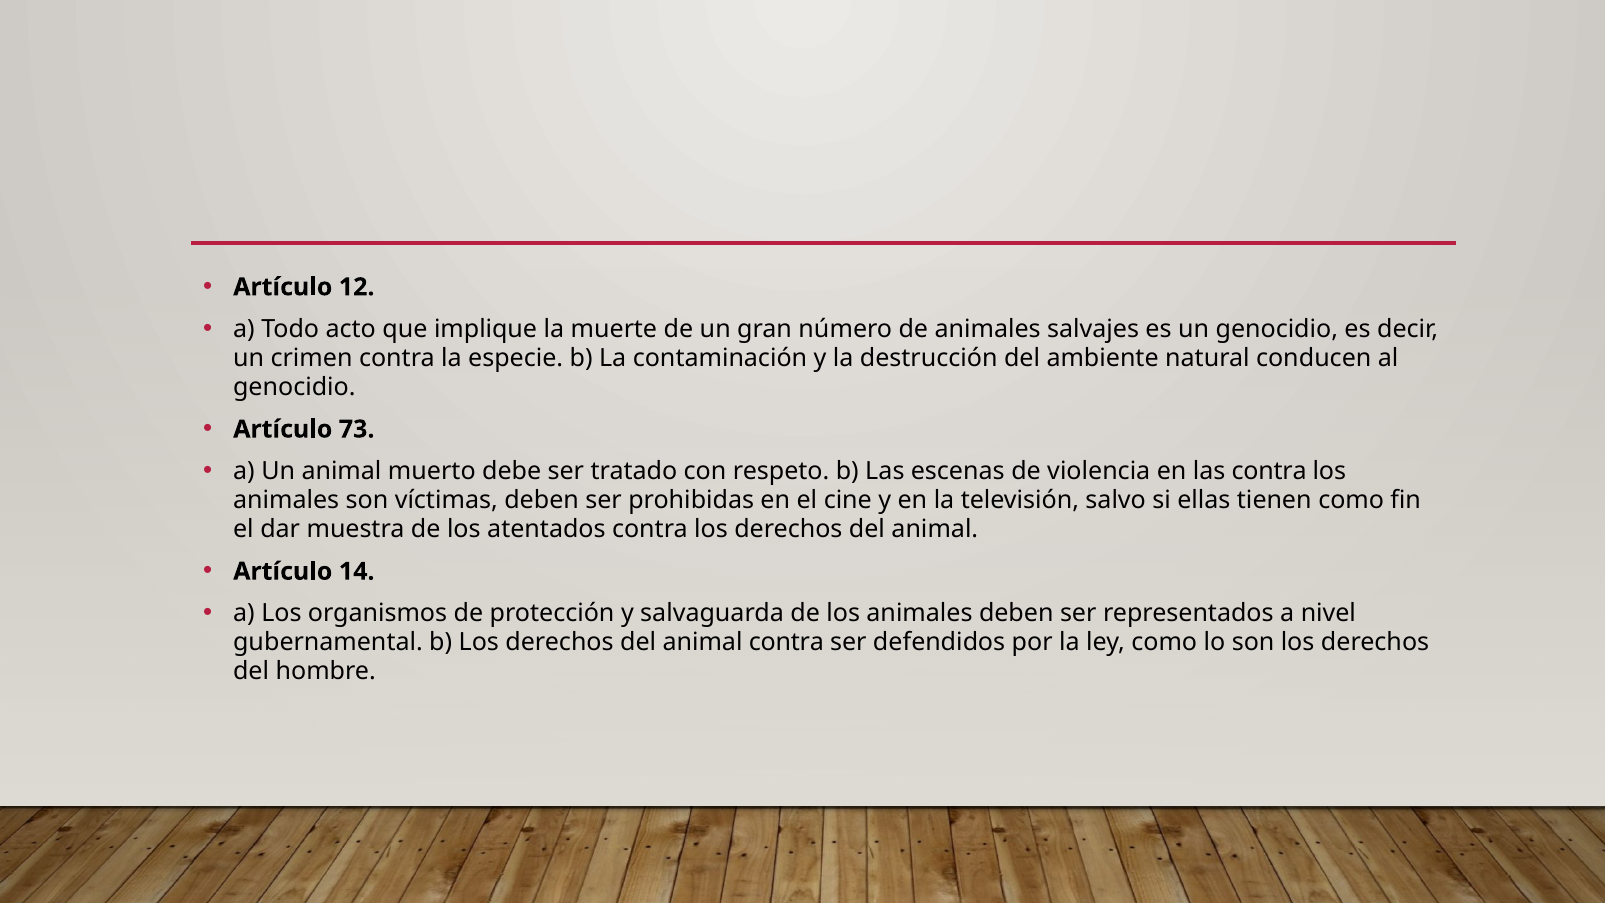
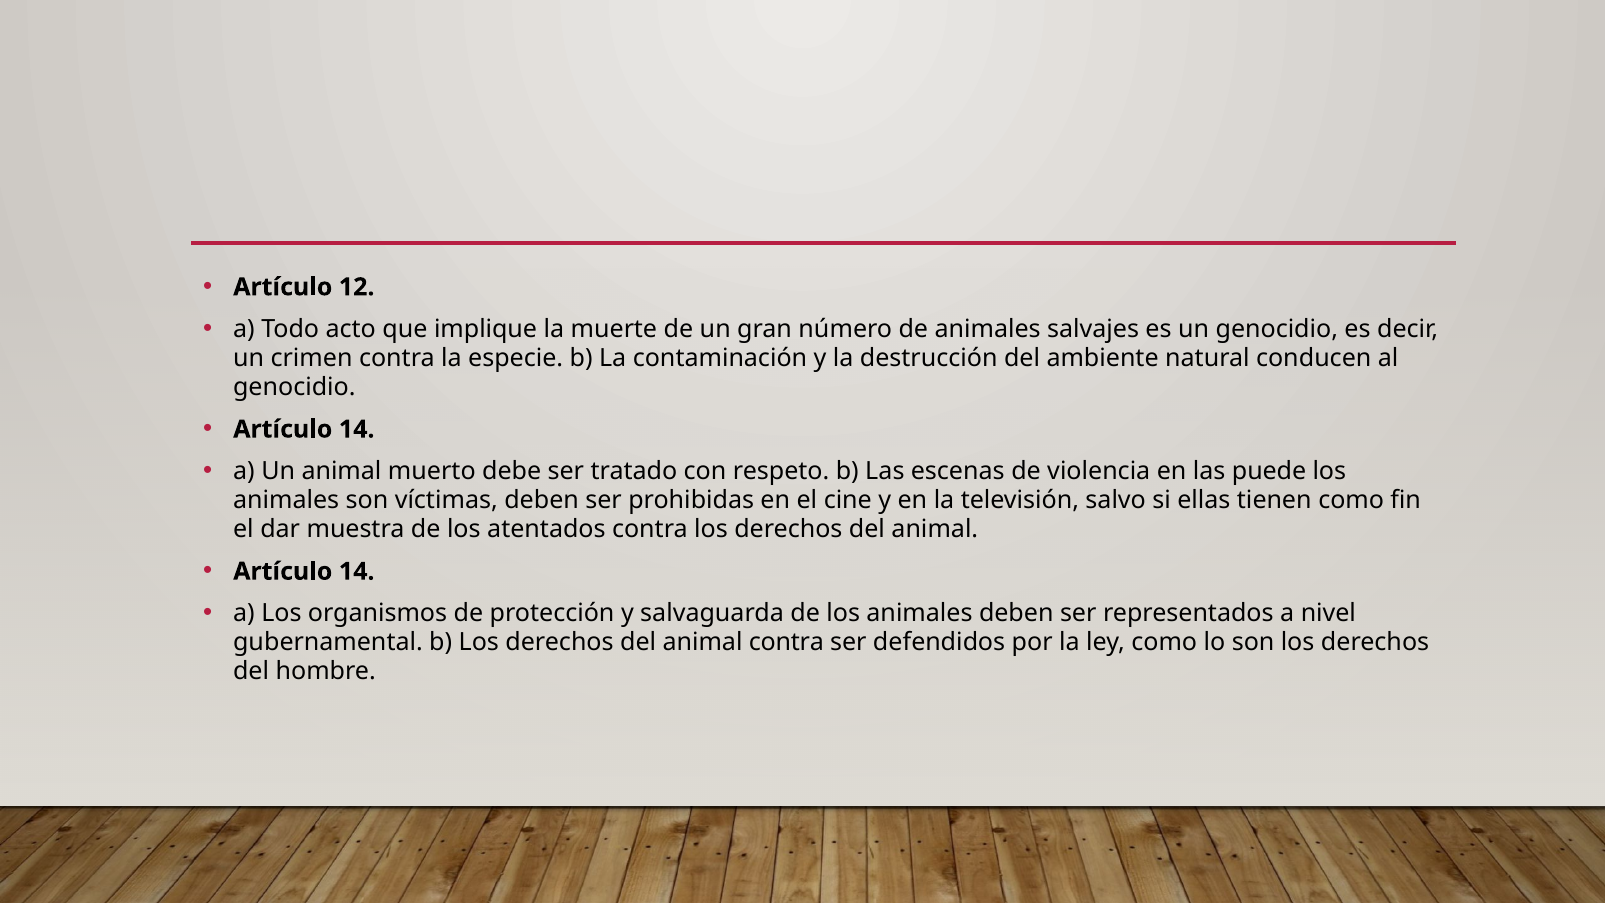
73: 73 -> 14 (357, 429)
las contra: contra -> puede (1269, 471)
